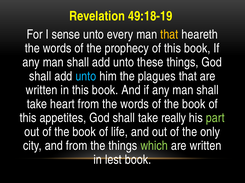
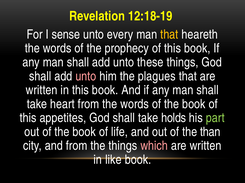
49:18-19: 49:18-19 -> 12:18-19 (150, 16)
unto colour: light blue -> pink (86, 76)
really: really -> holds (174, 118)
only: only -> than (210, 132)
which colour: light green -> pink (154, 146)
lest: lest -> like (113, 160)
